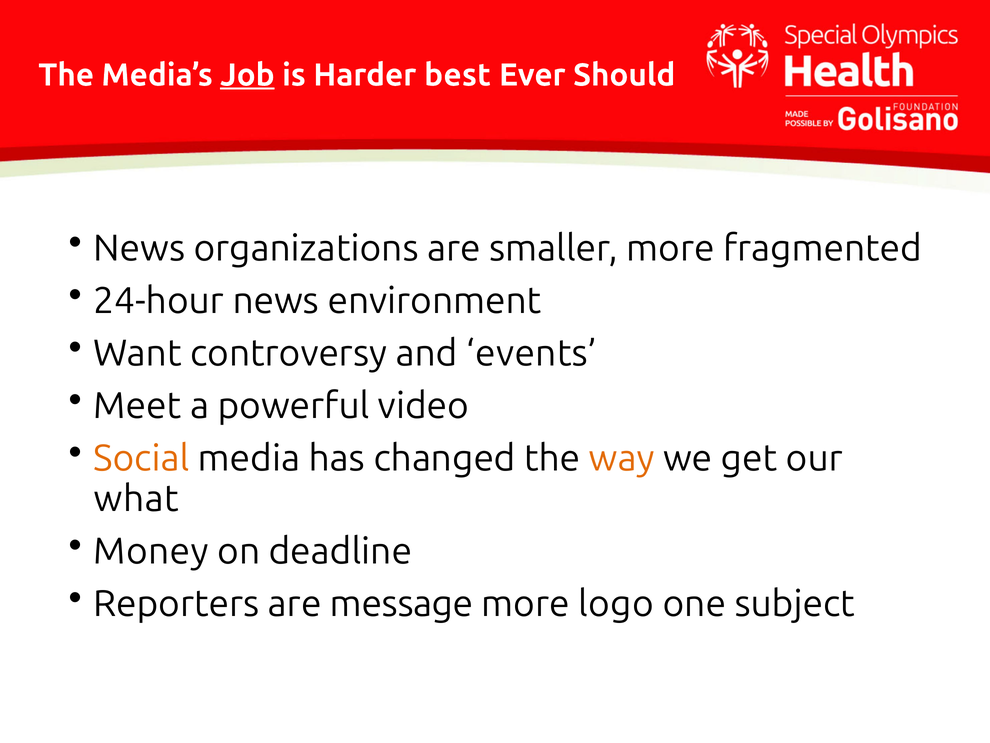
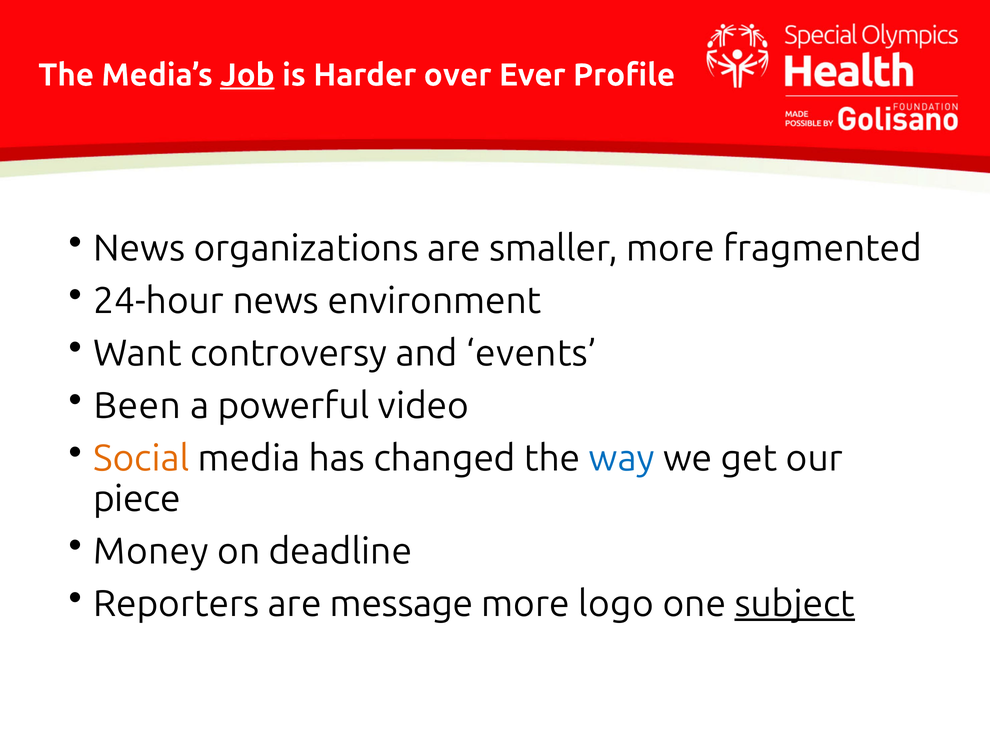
best: best -> over (458, 75)
Should: Should -> Profile (624, 75)
Meet: Meet -> Been (137, 406)
way colour: orange -> blue (622, 458)
what: what -> piece (137, 498)
subject underline: none -> present (795, 603)
